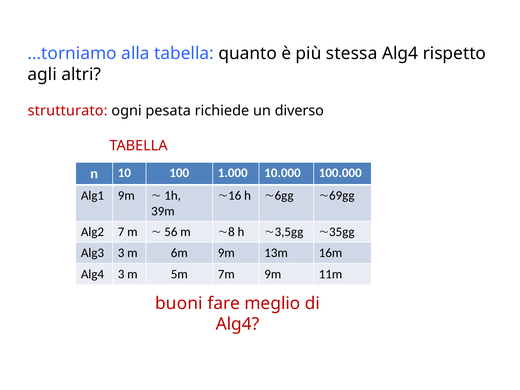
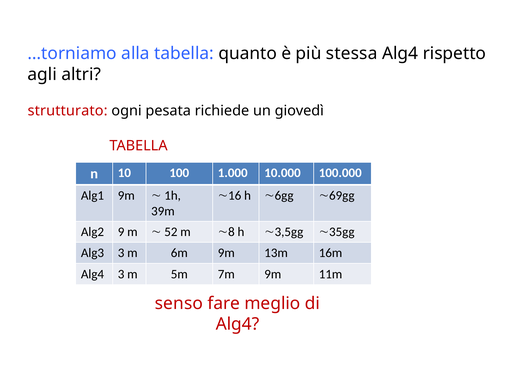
diverso: diverso -> giovedì (299, 111)
7: 7 -> 9 (121, 232)
56: 56 -> 52 (171, 232)
buoni: buoni -> senso (179, 303)
